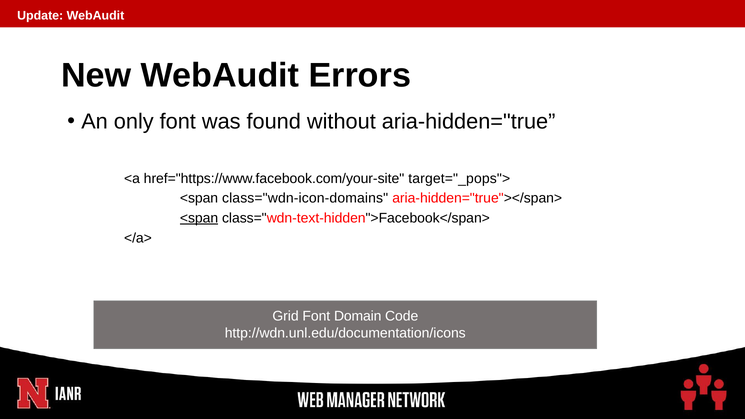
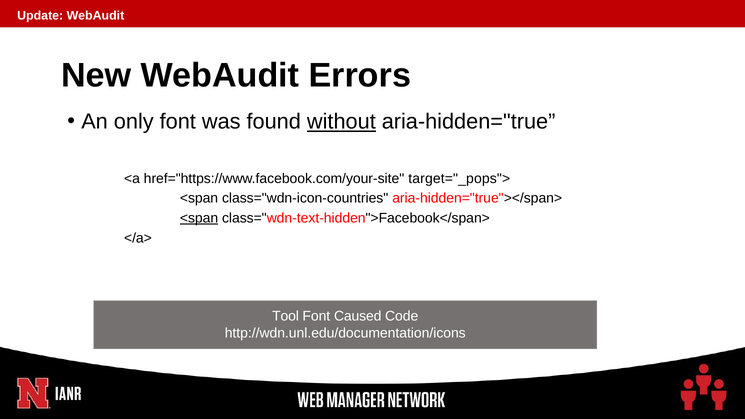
without underline: none -> present (341, 122)
class="wdn-icon-domains: class="wdn-icon-domains -> class="wdn-icon-countries (305, 198)
Grid: Grid -> Tool (286, 316)
Domain: Domain -> Caused (358, 316)
